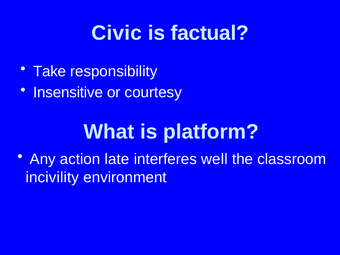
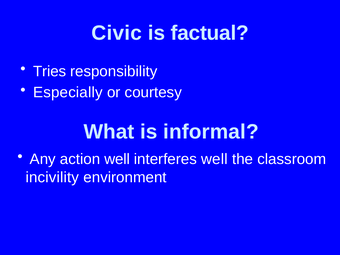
Take: Take -> Tries (50, 71)
Insensitive: Insensitive -> Especially (68, 92)
platform: platform -> informal (211, 132)
action late: late -> well (117, 159)
